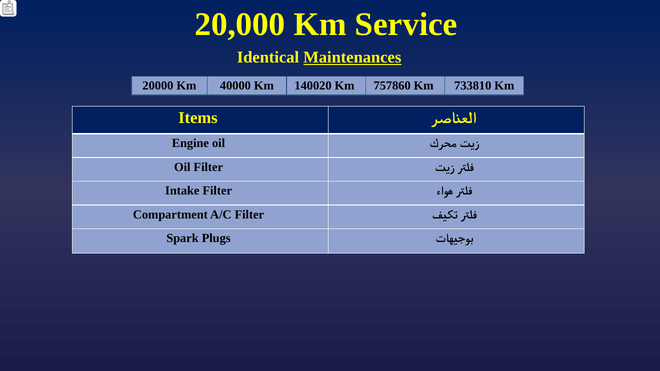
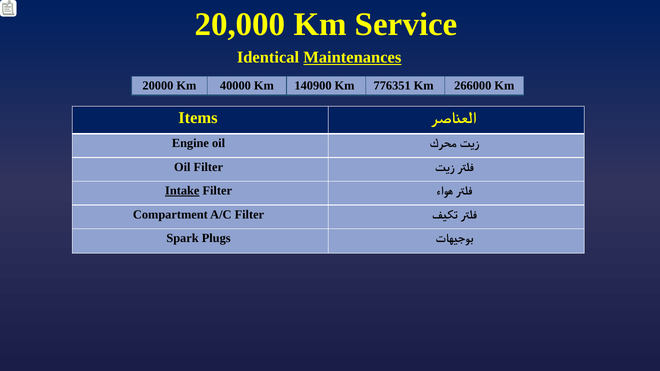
140020: 140020 -> 140900 (313, 86)
757860: 757860 -> 776351 (392, 86)
733810: 733810 -> 266000 (473, 86)
Intake underline: none -> present (182, 191)
